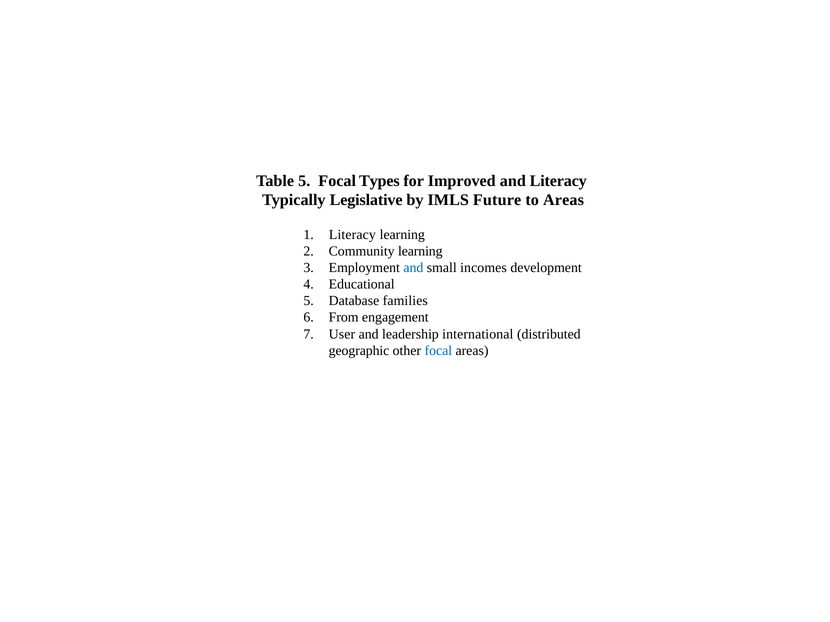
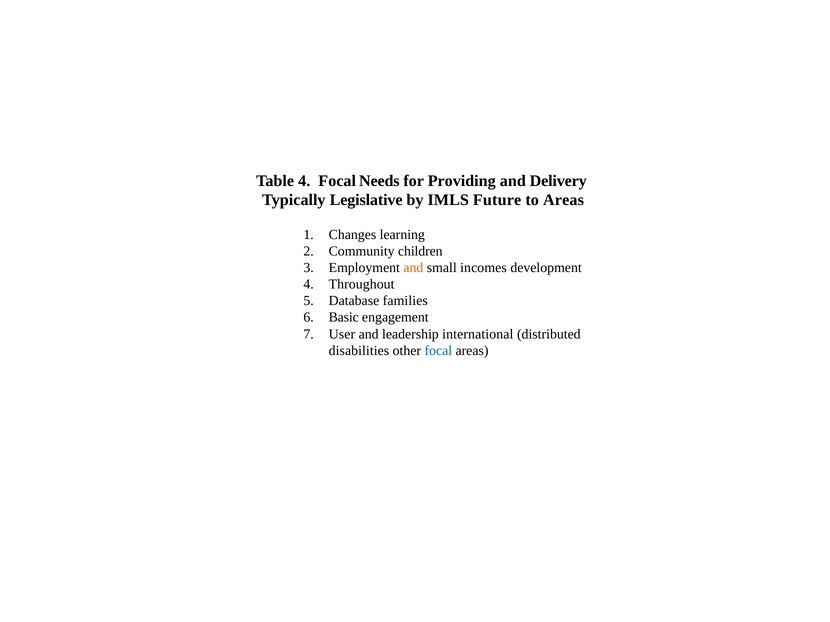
Table 5: 5 -> 4 (304, 181)
Types: Types -> Needs (379, 181)
Improved: Improved -> Providing (462, 181)
and Literacy: Literacy -> Delivery (558, 181)
Literacy: Literacy -> Changes (352, 235)
Community learning: learning -> children (420, 251)
and colour: blue -> orange (413, 268)
Educational: Educational -> Throughout (362, 284)
From: From -> Basic (344, 318)
geographic: geographic -> disabilities (359, 351)
